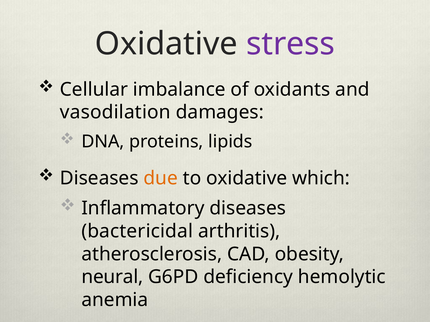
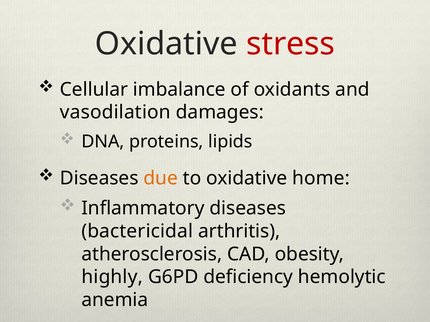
stress colour: purple -> red (291, 44)
which: which -> home (321, 178)
neural: neural -> highly (112, 277)
